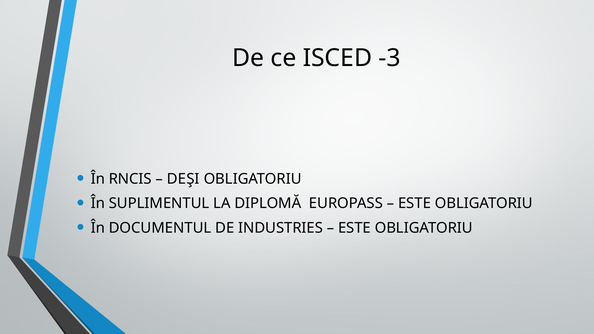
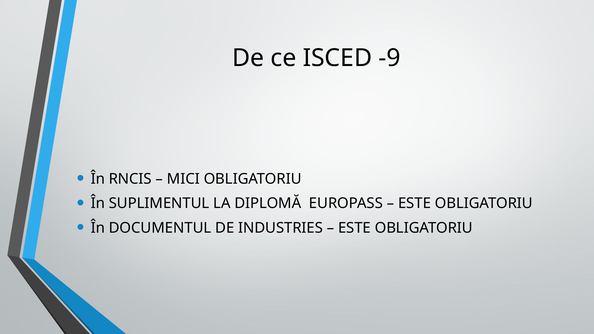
-3: -3 -> -9 (390, 58)
DEŞI: DEŞI -> MICI (183, 179)
